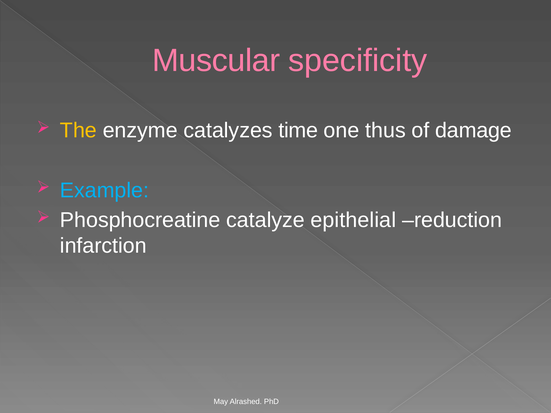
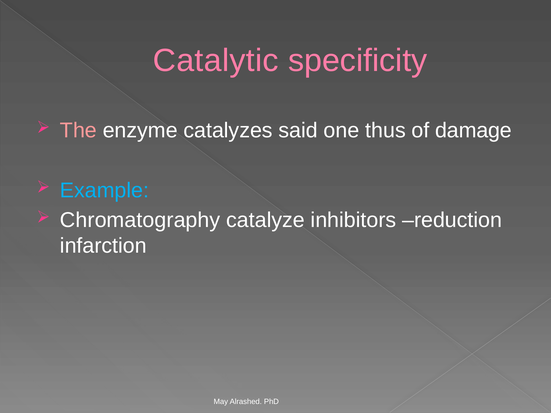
Muscular: Muscular -> Catalytic (216, 61)
The colour: yellow -> pink (78, 130)
time: time -> said (298, 130)
Phosphocreatine: Phosphocreatine -> Chromatography (140, 220)
epithelial: epithelial -> inhibitors (353, 220)
